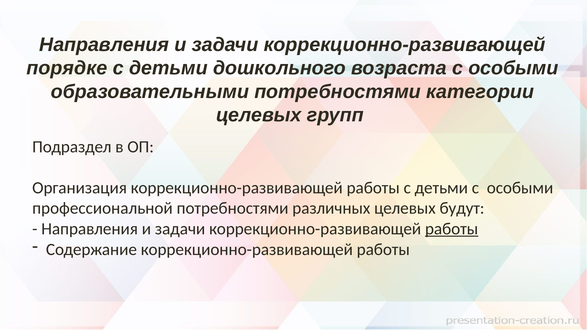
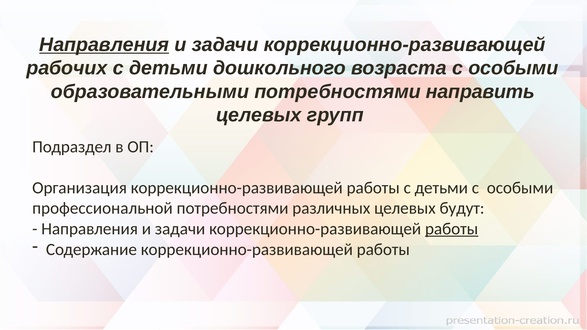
Направления underline: none -> present (104, 45)
порядке: порядке -> рабочих (67, 68)
категории: категории -> направить (480, 92)
